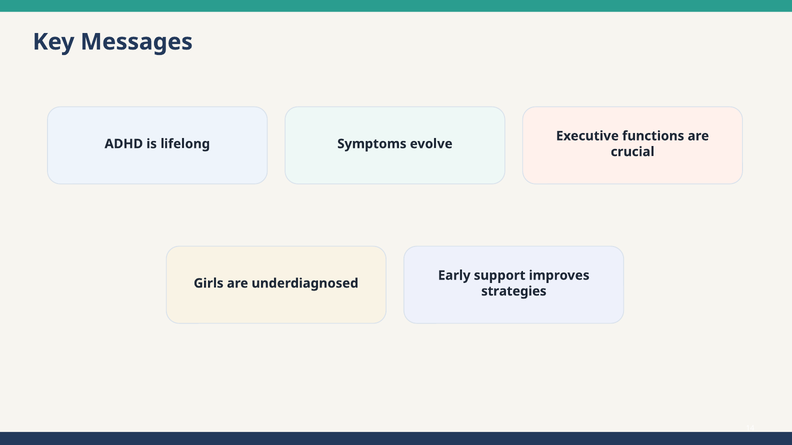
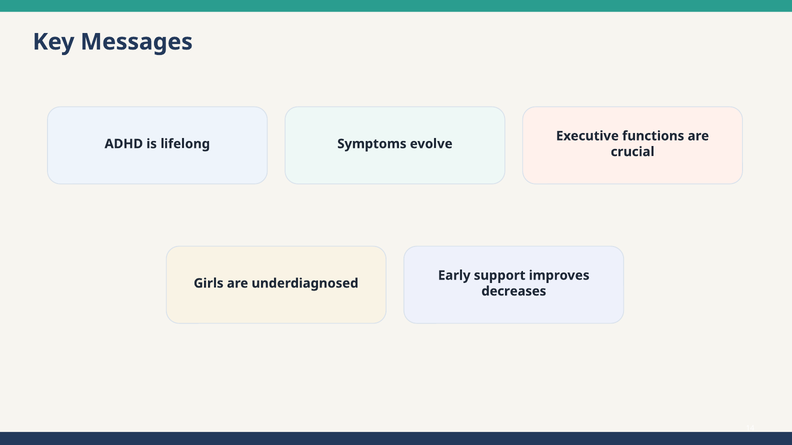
strategies: strategies -> decreases (514, 292)
